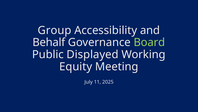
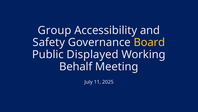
Behalf: Behalf -> Safety (49, 42)
Board colour: light green -> yellow (149, 42)
Equity: Equity -> Behalf (76, 66)
